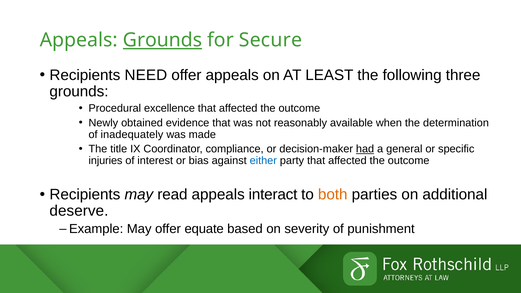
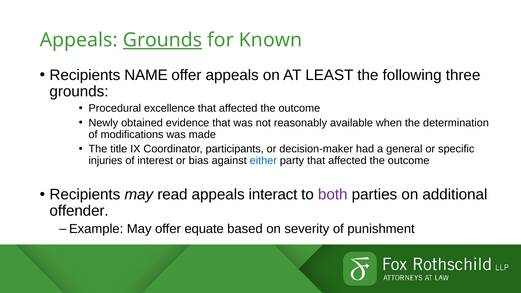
Secure: Secure -> Known (271, 40)
NEED: NEED -> NAME (146, 75)
inadequately: inadequately -> modifications (132, 135)
compliance: compliance -> participants (235, 149)
had underline: present -> none (365, 149)
both colour: orange -> purple (333, 195)
deserve: deserve -> offender (79, 211)
